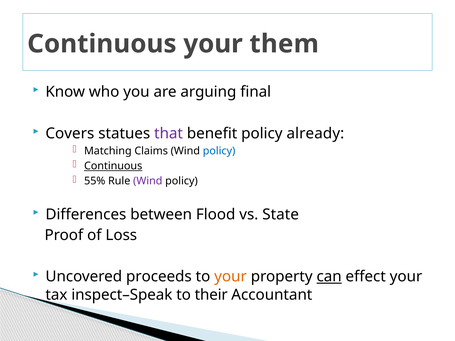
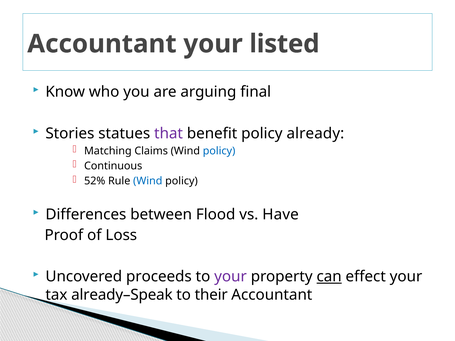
Continuous: Continuous -> Accountant (102, 44)
them: them -> listed (284, 44)
Covers: Covers -> Stories (70, 133)
Continuous underline: present -> none (113, 166)
55%: 55% -> 52% (95, 181)
Wind colour: purple -> blue (148, 181)
State: State -> Have (281, 215)
your colour: orange -> purple (231, 277)
inspect–Speak: inspect–Speak -> already–Speak (122, 295)
